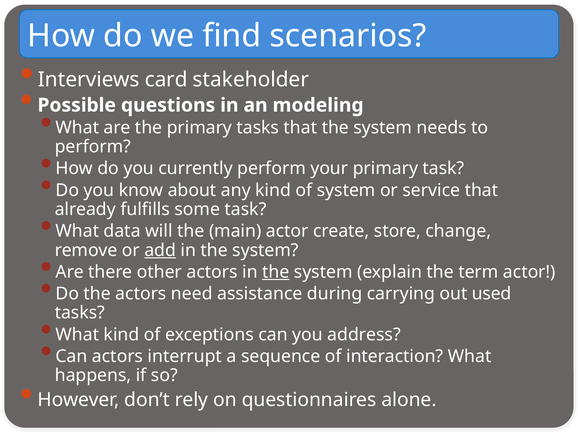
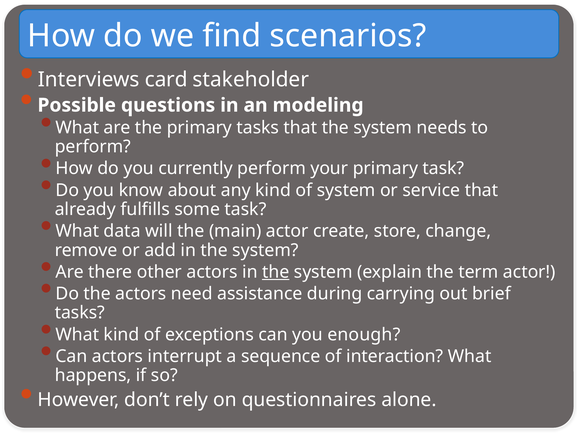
add underline: present -> none (160, 250)
used: used -> brief (491, 293)
address: address -> enough (364, 334)
